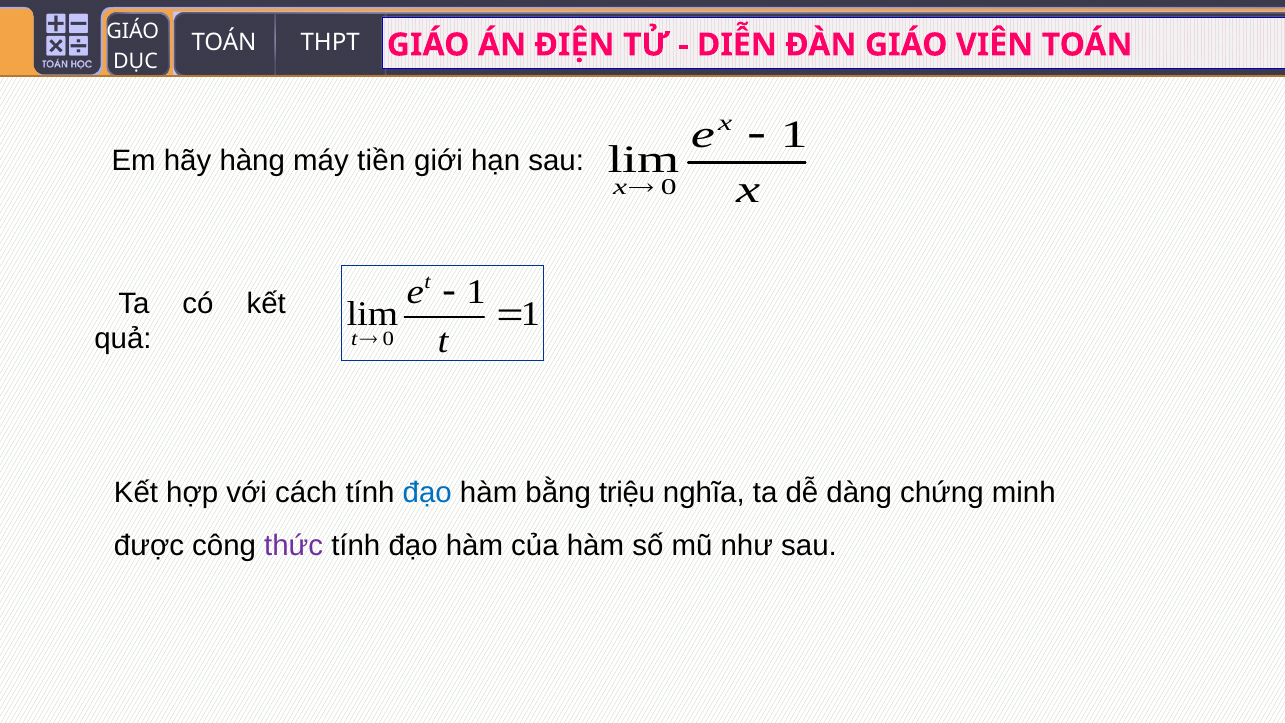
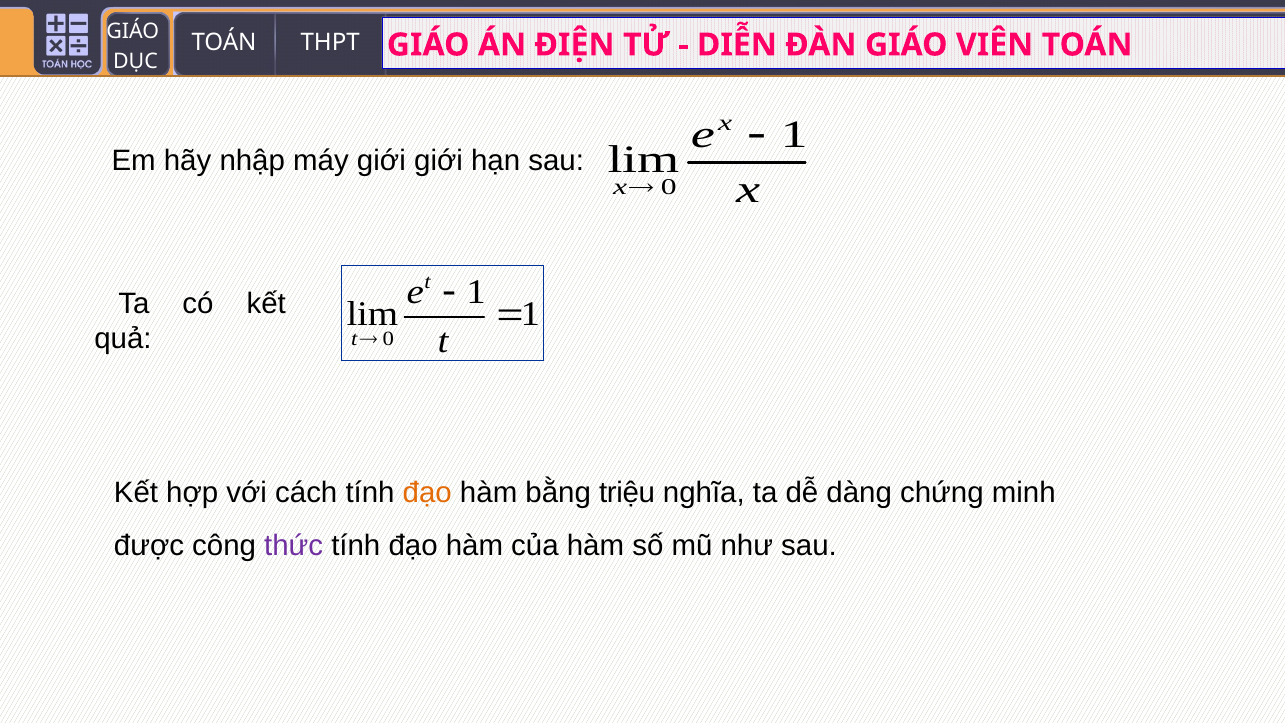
hàng: hàng -> nhập (252, 160)
máy tiền: tiền -> giới (381, 160)
đạo colour: blue -> orange (427, 492)
